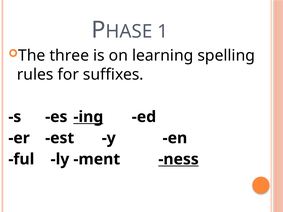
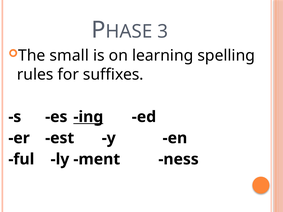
1: 1 -> 3 (163, 32)
three: three -> small (69, 56)
ness underline: present -> none (179, 159)
